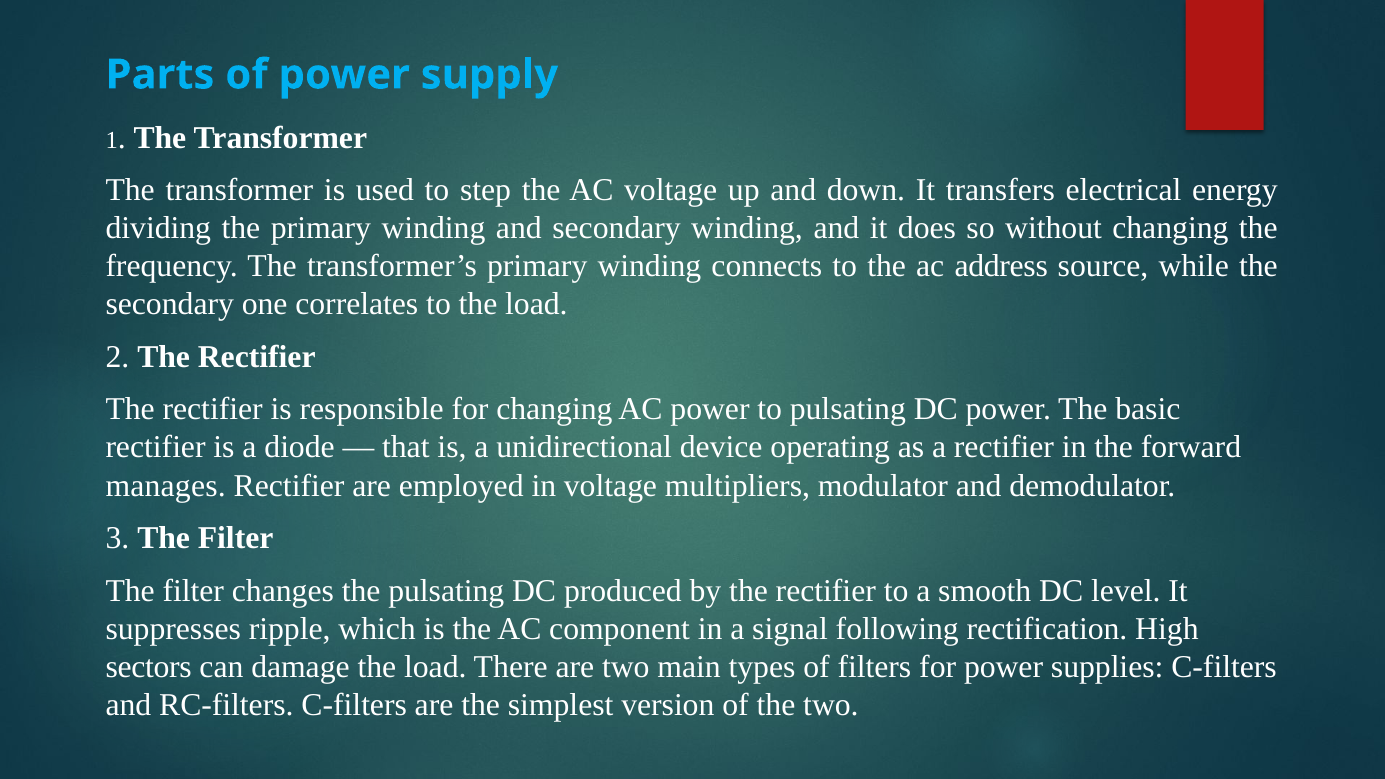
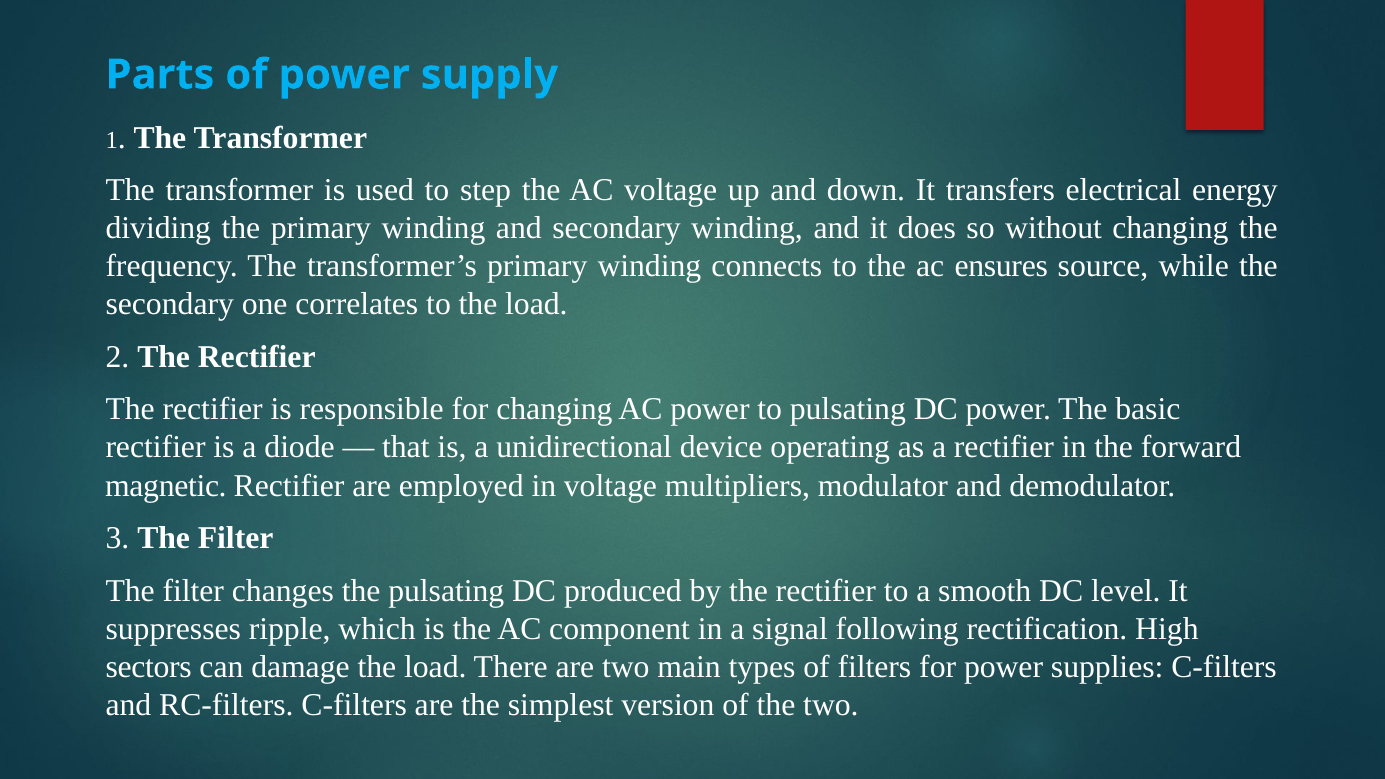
address: address -> ensures (1001, 266)
manages: manages -> magnetic (166, 486)
